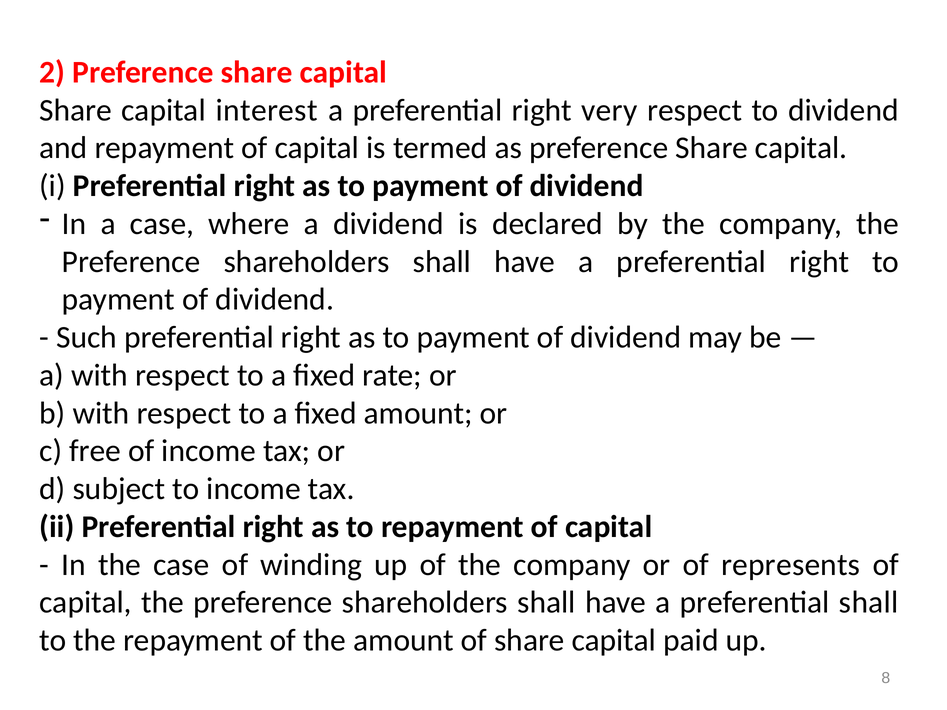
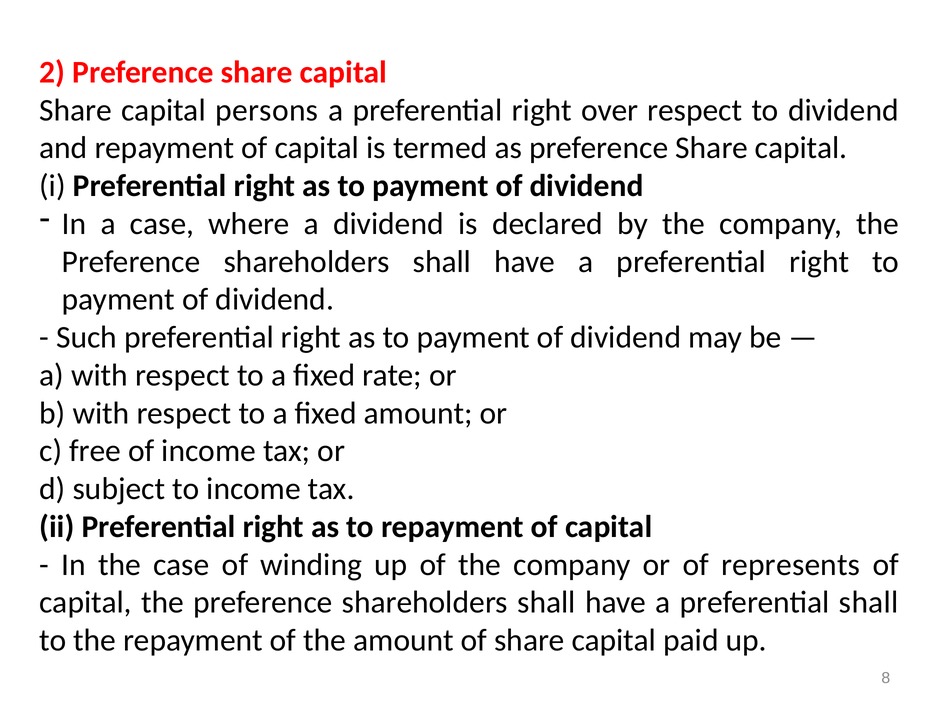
interest: interest -> persons (267, 110)
very: very -> over (610, 110)
